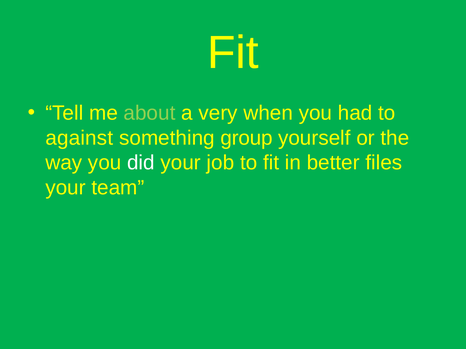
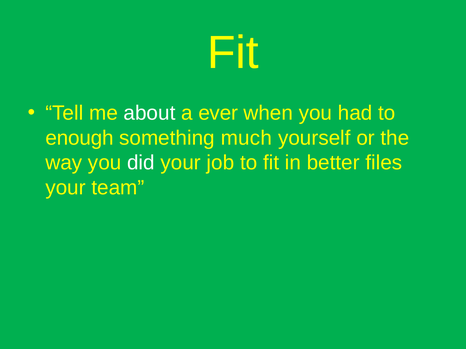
about colour: light green -> white (150, 113)
very: very -> ever (218, 113)
against: against -> enough (80, 138)
group: group -> much (246, 138)
